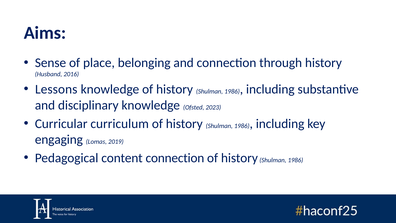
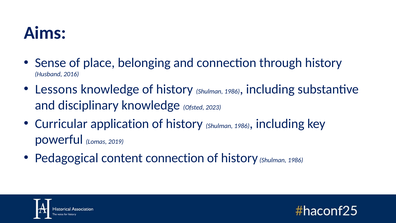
curriculum: curriculum -> application (120, 124)
engaging: engaging -> powerful (59, 139)
